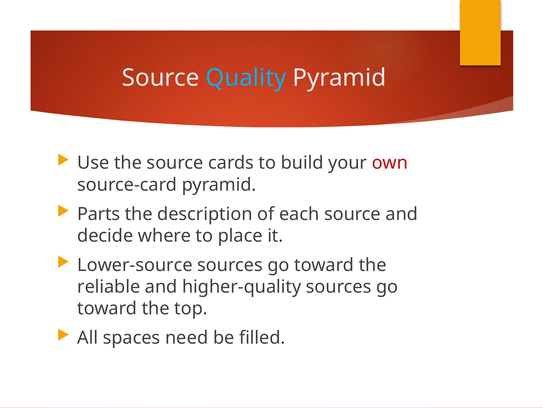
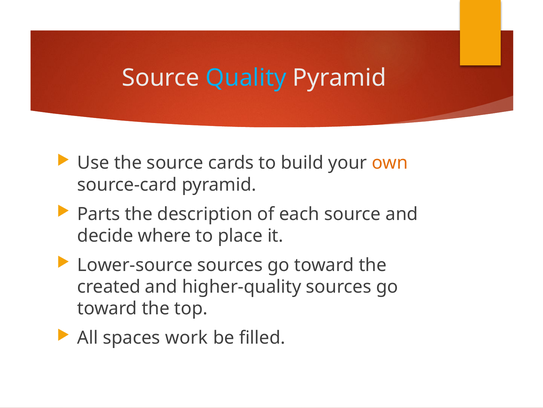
own colour: red -> orange (390, 163)
reliable: reliable -> created (109, 286)
need: need -> work (187, 337)
